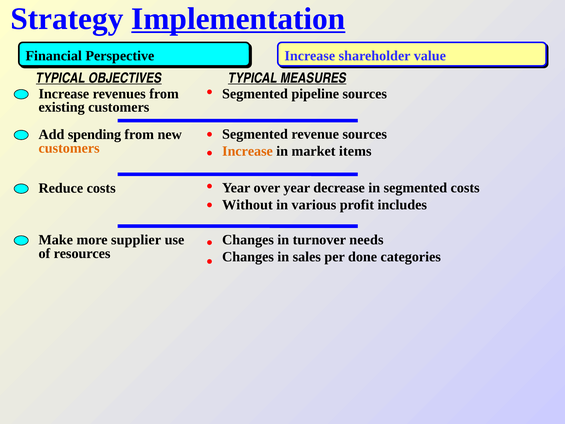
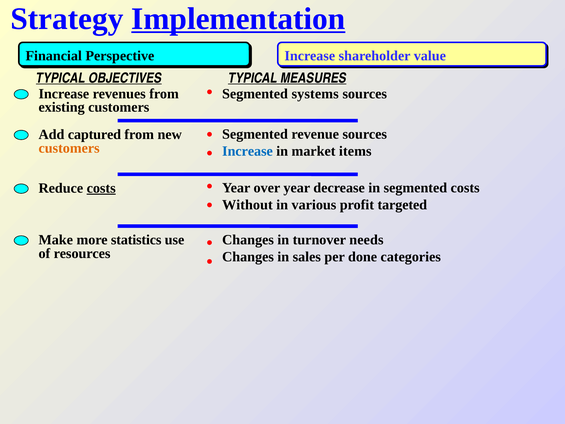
pipeline: pipeline -> systems (315, 94)
spending: spending -> captured (94, 134)
Increase colour: orange -> blue (247, 151)
costs underline: none -> present (101, 188)
includes: includes -> targeted (402, 205)
supplier: supplier -> statistics (136, 240)
